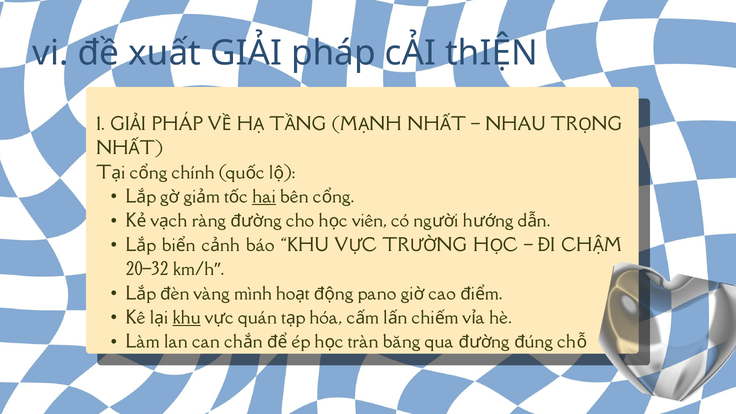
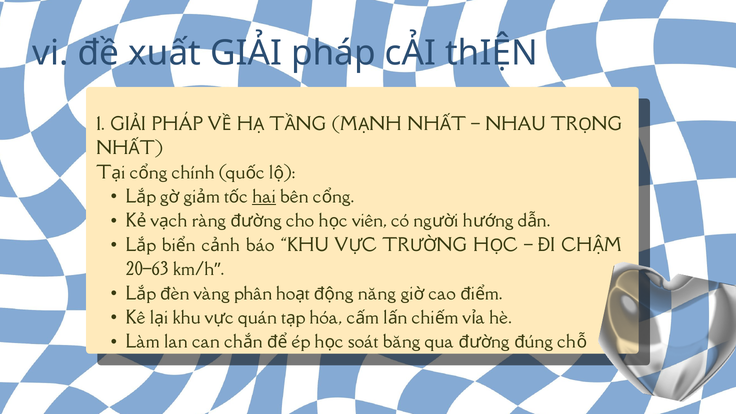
20–32: 20–32 -> 20–63 (147, 270)
mình: mình -> phân (253, 294)
pano: pano -> năng (377, 294)
khu underline: present -> none (187, 318)
tràn: tràn -> soát (363, 342)
